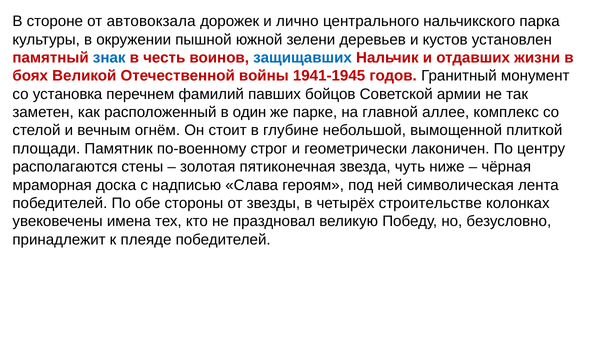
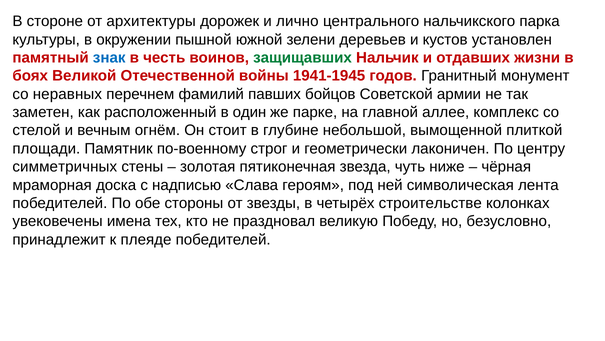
автовокзала: автовокзала -> архитектуры (151, 21)
защищавших colour: blue -> green (303, 58)
установка: установка -> неравных (67, 94)
располагаются: располагаются -> симметричных (65, 167)
